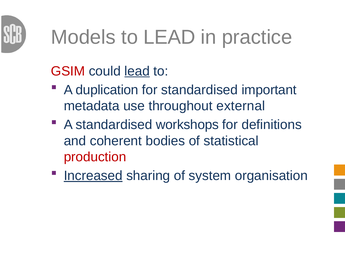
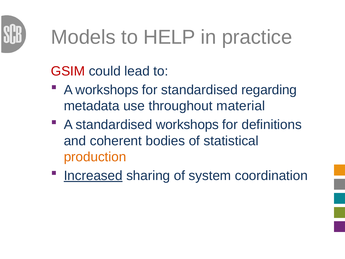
to LEAD: LEAD -> HELP (169, 37)
lead underline: present -> none (137, 71)
A duplication: duplication -> workshops (107, 90)
important: important -> regarding (269, 90)
external: external -> material (241, 106)
production colour: red -> orange (95, 157)
organisation: organisation -> coordination (271, 176)
